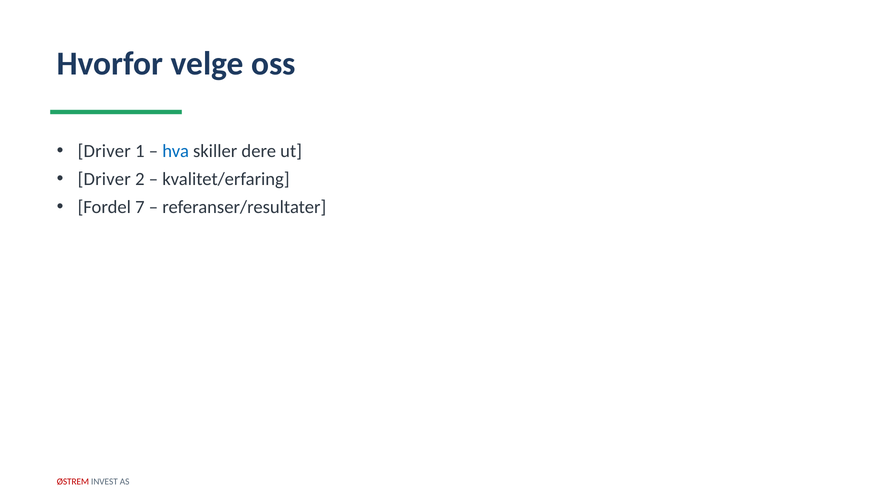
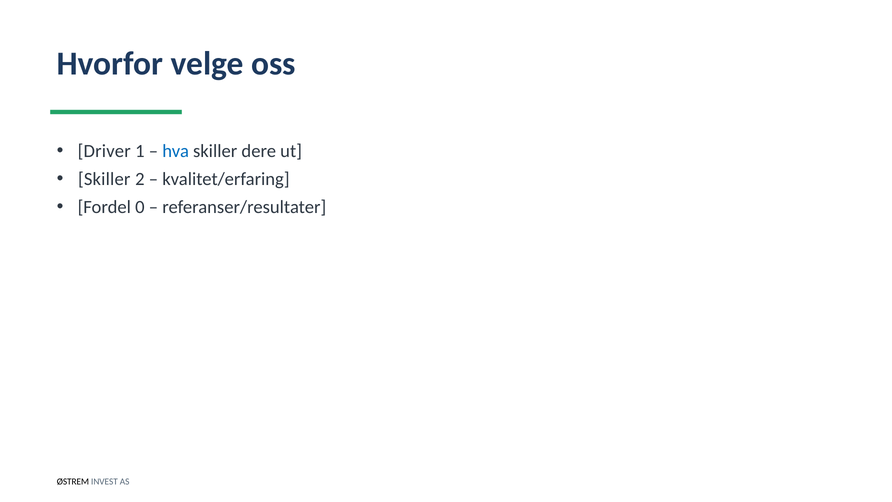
Driver: Driver -> Skiller (104, 179)
7: 7 -> 0 (140, 207)
ØSTREM colour: red -> black (73, 481)
